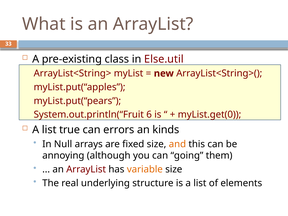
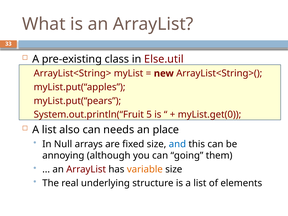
6: 6 -> 5 (149, 115)
true: true -> also (70, 130)
errors: errors -> needs (119, 130)
kinds: kinds -> place (166, 130)
and colour: orange -> blue (177, 144)
